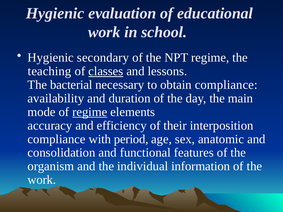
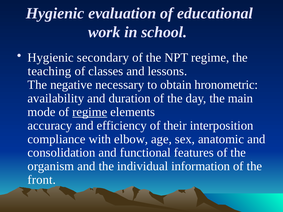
classes underline: present -> none (106, 71)
bacterial: bacterial -> negative (71, 85)
obtain compliance: compliance -> hronometric (226, 85)
period: period -> elbow (131, 139)
work: work -> front (42, 180)
